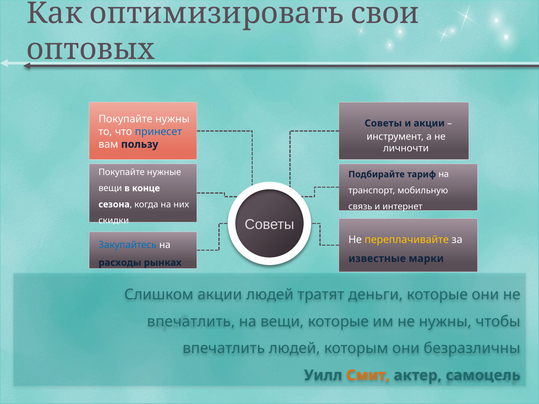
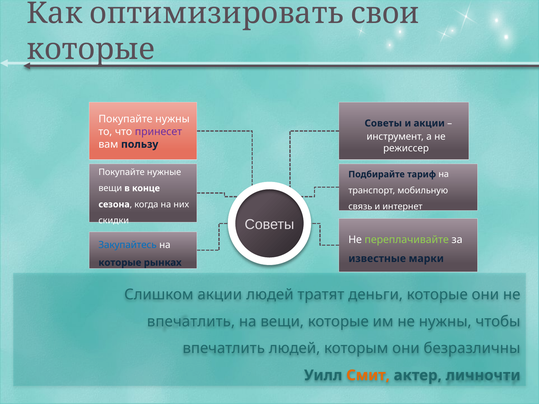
оптовых: оптовых -> которые (91, 49)
принесет colour: blue -> purple (158, 132)
личночти: личночти -> режиссер (406, 148)
переплачивайте colour: yellow -> light green (407, 240)
расходы: расходы -> которые (120, 263)
самоцель: самоцель -> личночти (483, 376)
